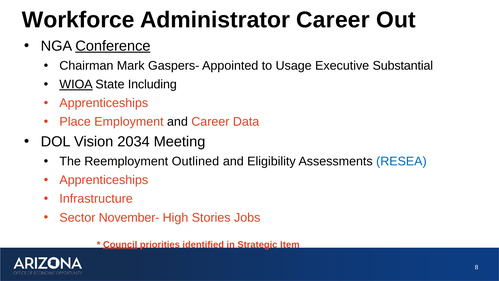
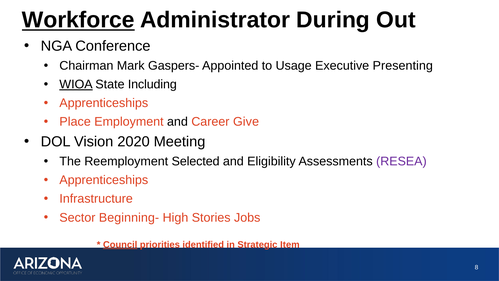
Workforce underline: none -> present (78, 20)
Administrator Career: Career -> During (333, 20)
Conference underline: present -> none (113, 46)
Substantial: Substantial -> Presenting (403, 66)
Data: Data -> Give (246, 122)
2034: 2034 -> 2020 (134, 142)
Outlined: Outlined -> Selected (196, 161)
RESEA colour: blue -> purple (401, 161)
November-: November- -> Beginning- (129, 217)
